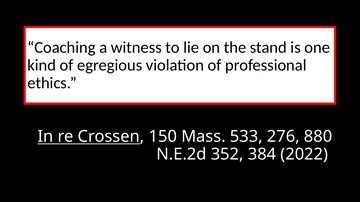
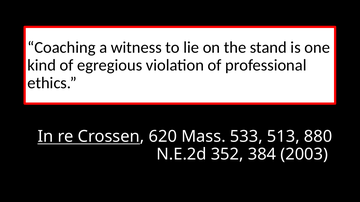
150: 150 -> 620 (163, 137)
276: 276 -> 513 (283, 137)
2022: 2022 -> 2003 (304, 155)
